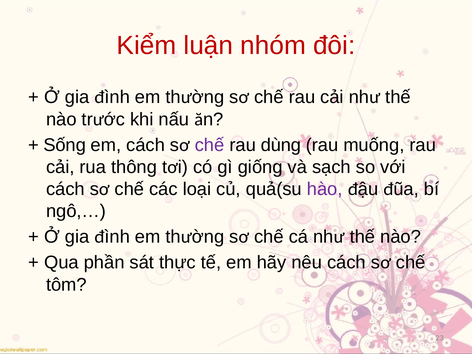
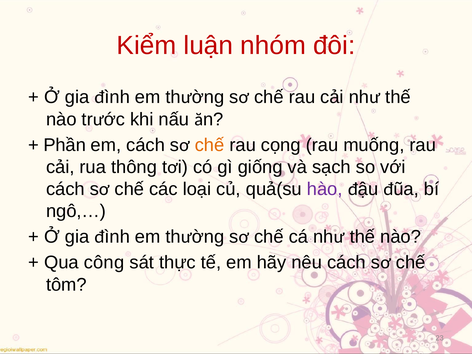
Sống: Sống -> Phần (65, 145)
chế colour: purple -> orange (210, 145)
dùng: dùng -> cọng (281, 145)
phần: phần -> công (104, 263)
